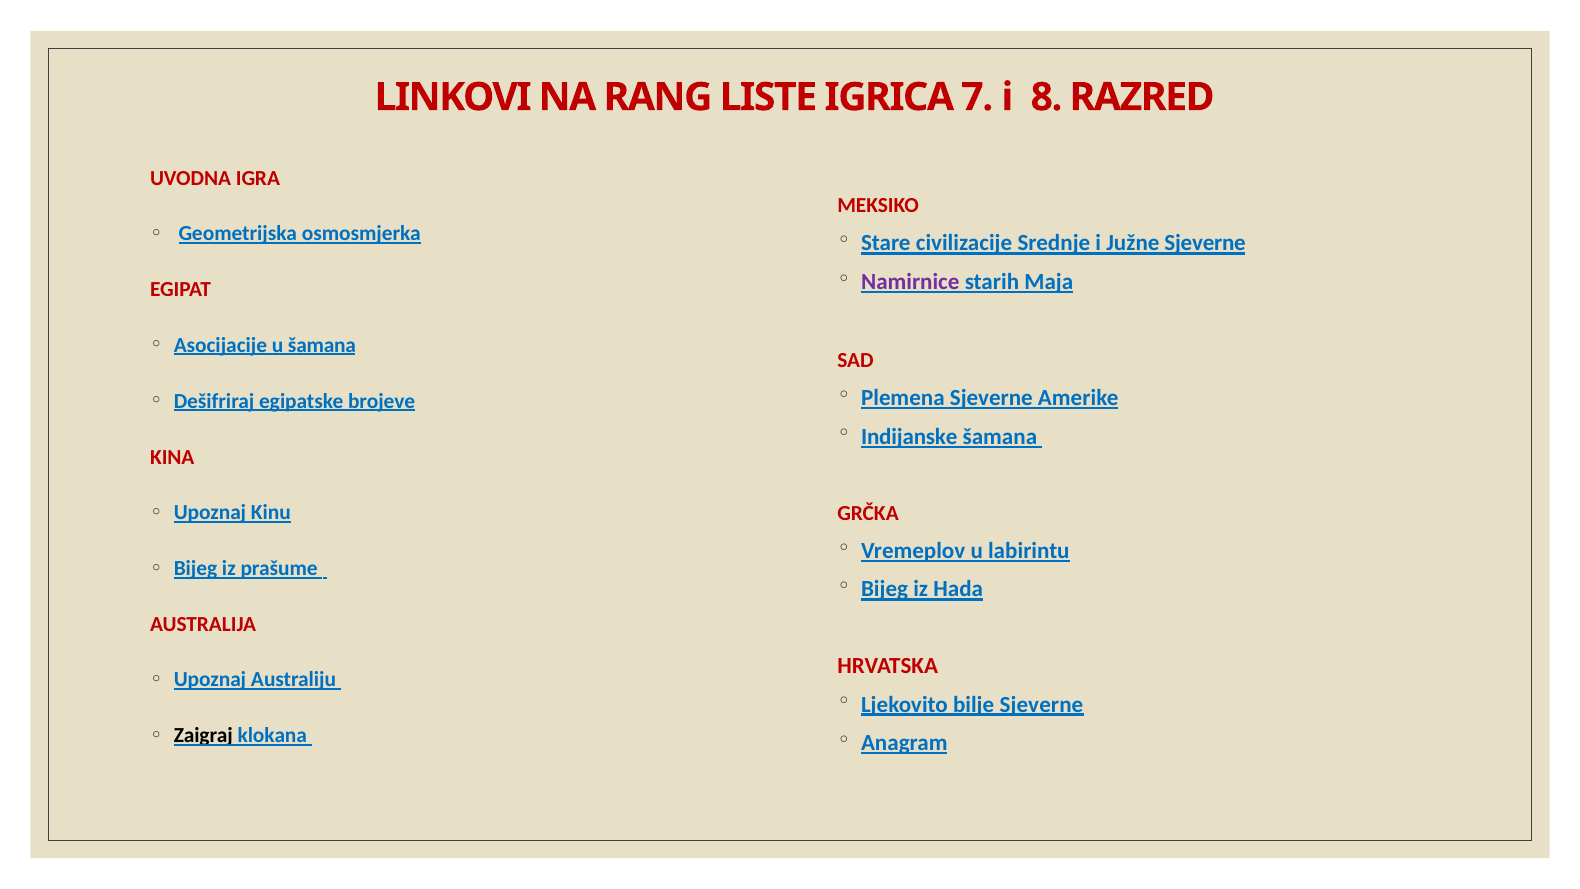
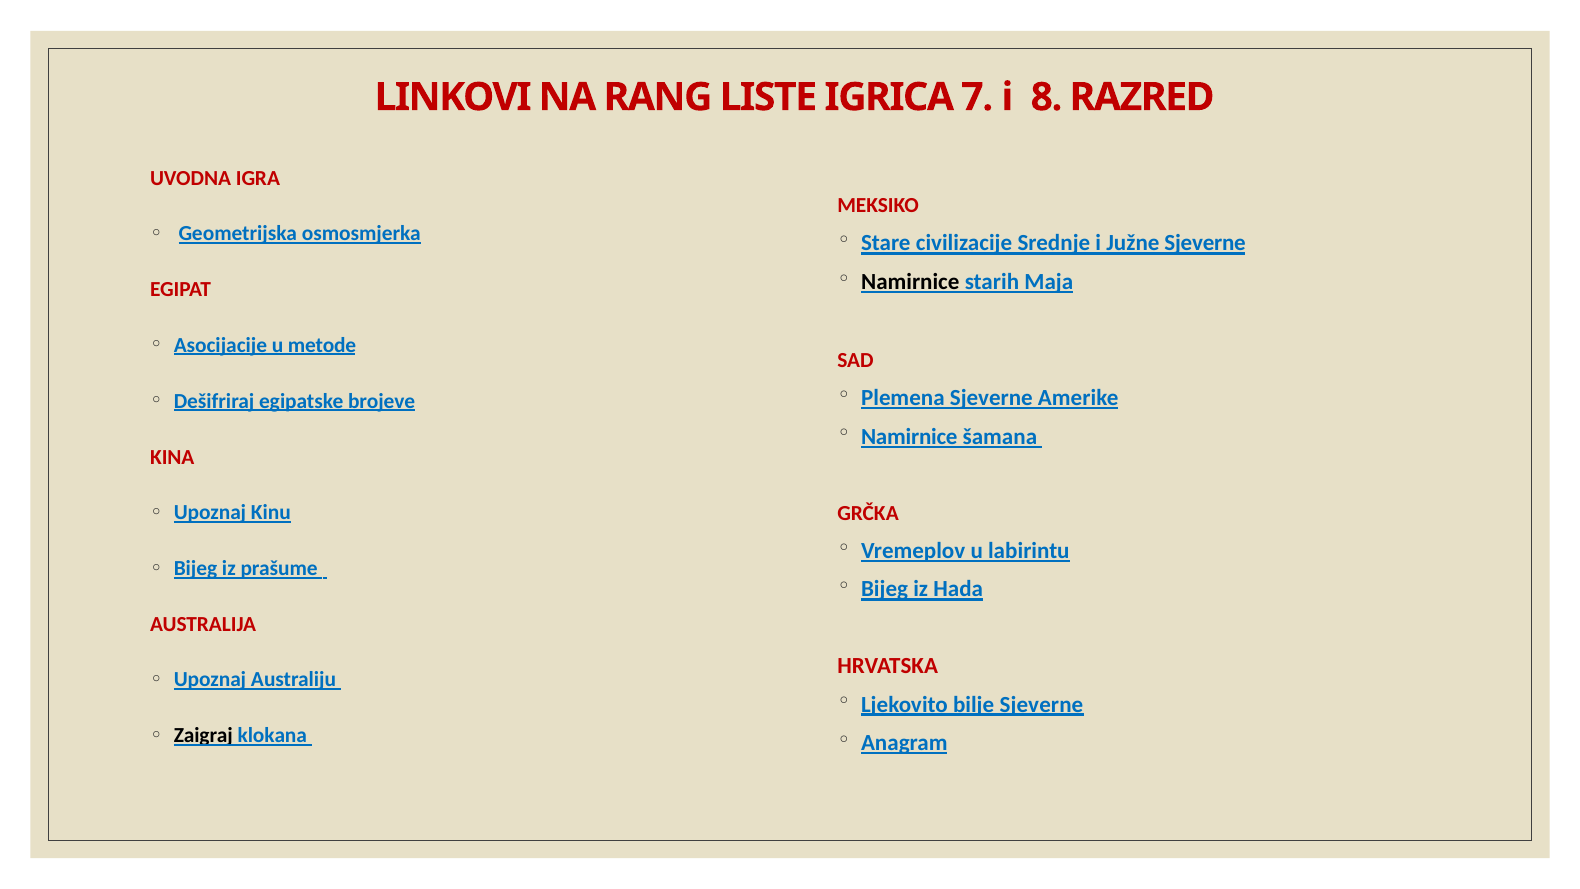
Namirnice colour: purple -> black (910, 282)
u šamana: šamana -> metode (322, 345)
Indijanske: Indijanske -> Namirnice (909, 436)
